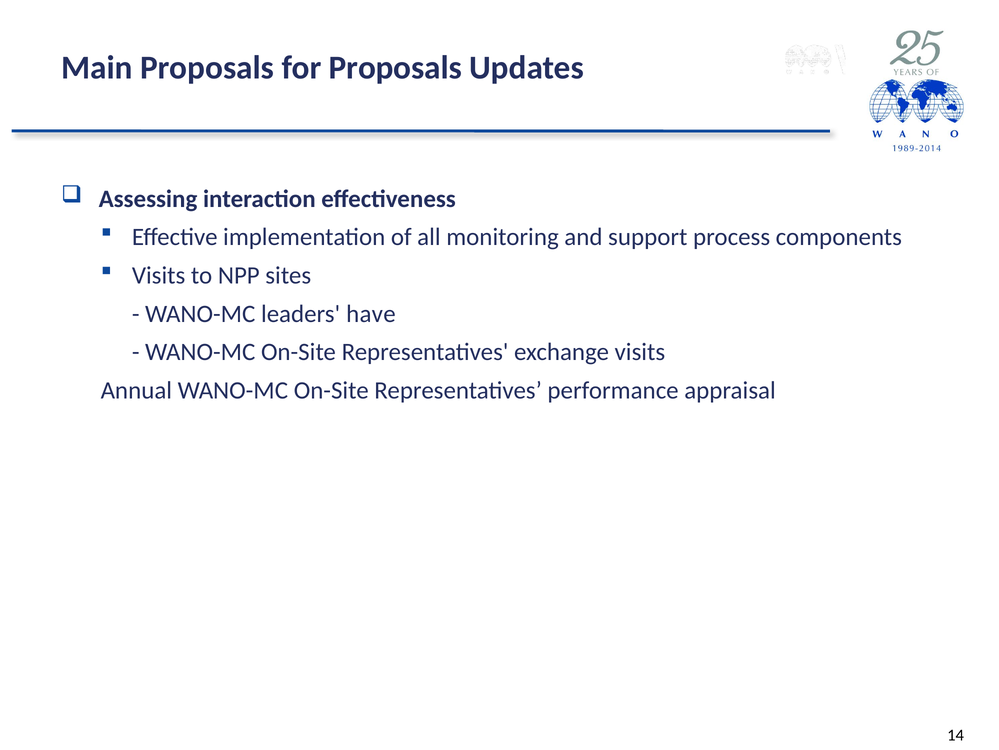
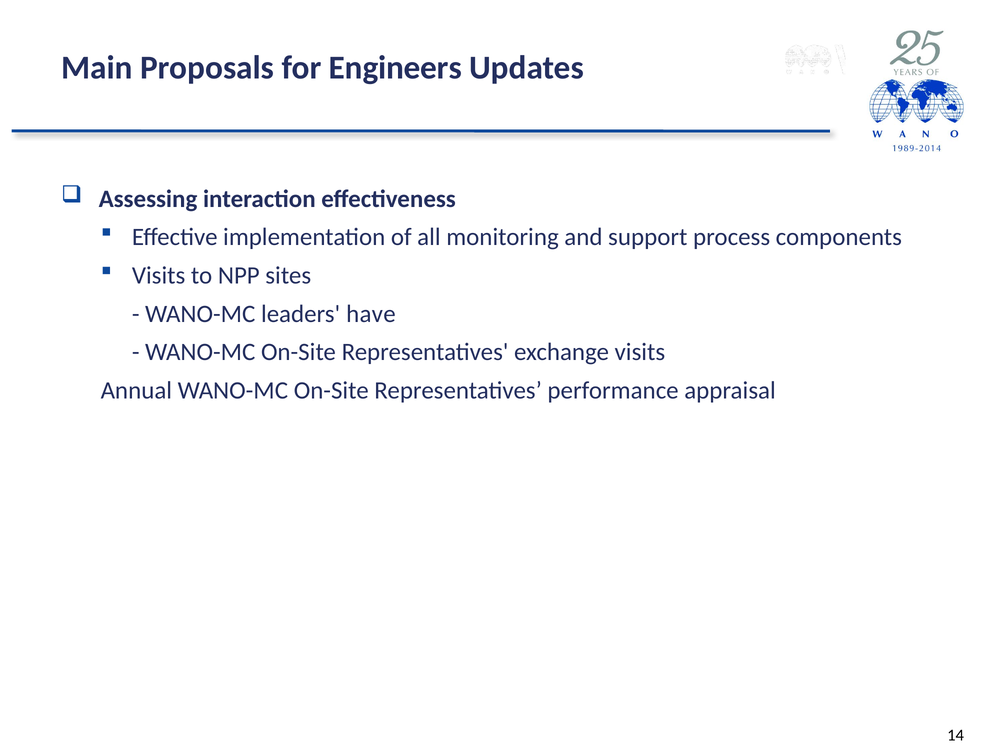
for Proposals: Proposals -> Engineers (395, 68)
